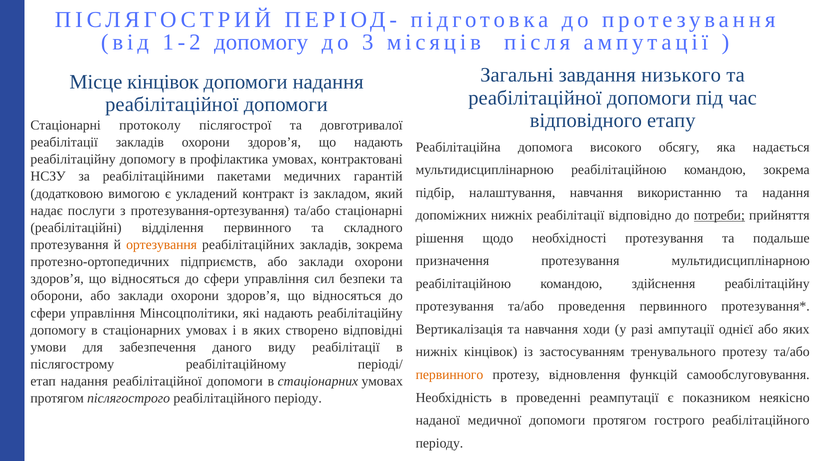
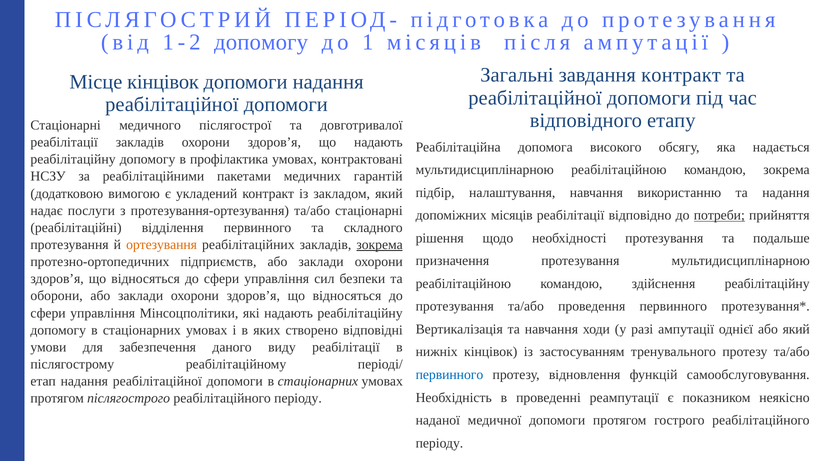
3: 3 -> 1 (368, 42)
завдання низького: низького -> контракт (681, 75)
протоколу: протоколу -> медичного (150, 125)
допоміжних нижніх: нижніх -> місяців (512, 216)
зокрема underline: none -> present (380, 245)
або яких: яких -> який (796, 329)
первинного colour: orange -> blue (449, 375)
